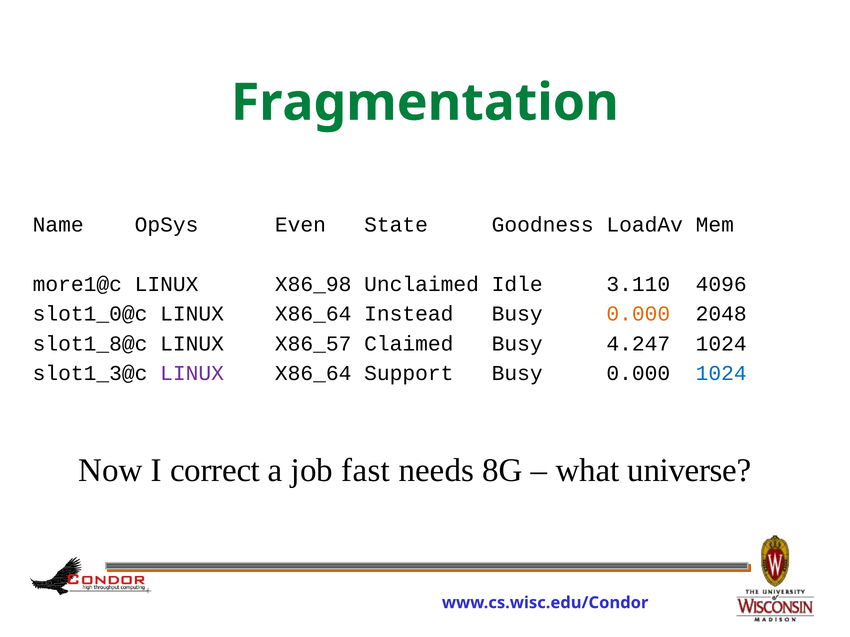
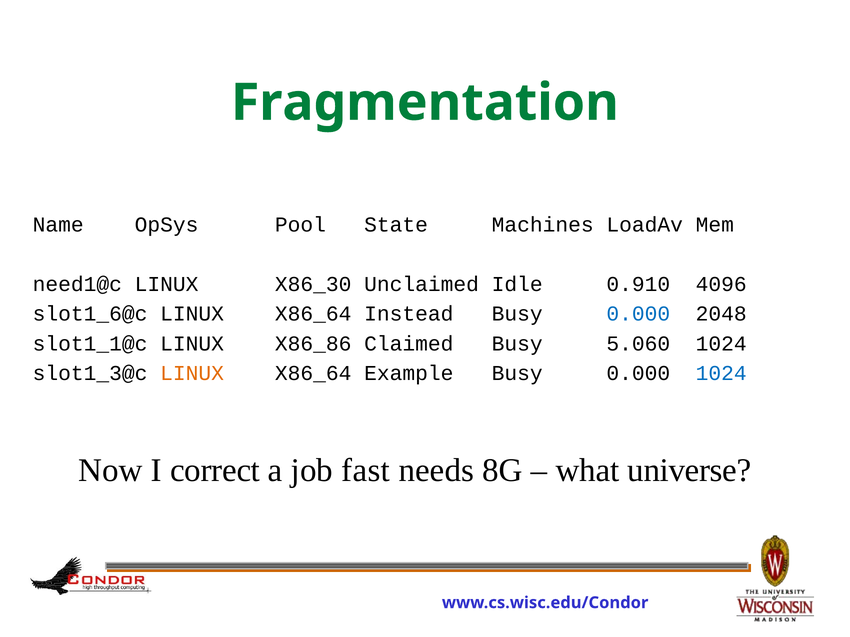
Even: Even -> Pool (300, 225)
Goodness: Goodness -> Machines (543, 225)
more1@c: more1@c -> need1@c (77, 284)
X86_98: X86_98 -> X86_30 (313, 284)
3.110: 3.110 -> 0.910 (638, 284)
slot1_0@c: slot1_0@c -> slot1_6@c (90, 314)
0.000 colour: orange -> blue (638, 314)
slot1_8@c: slot1_8@c -> slot1_1@c (90, 344)
X86_57: X86_57 -> X86_86 (313, 344)
4.247: 4.247 -> 5.060 (638, 344)
LINUX colour: purple -> orange (192, 374)
Support: Support -> Example (409, 374)
